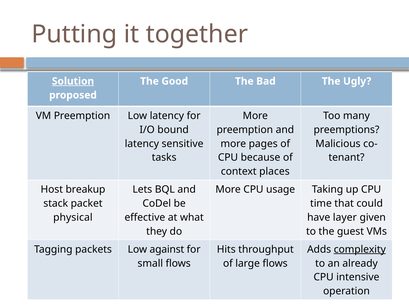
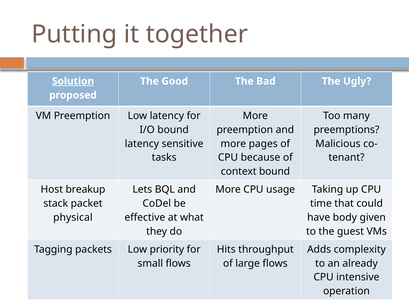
context places: places -> bound (275, 171)
layer: layer -> body (345, 217)
against: against -> priority (167, 249)
complexity underline: present -> none (360, 249)
